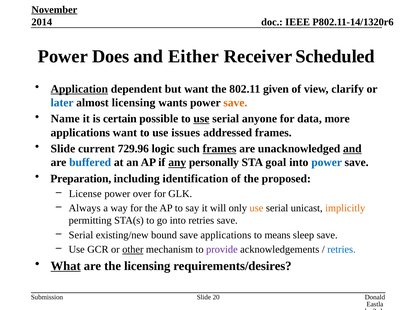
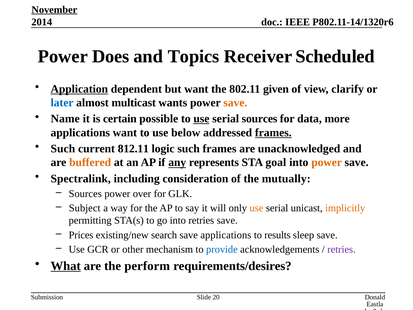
Either: Either -> Topics (194, 56)
almost licensing: licensing -> multicast (134, 103)
serial anyone: anyone -> sources (260, 119)
issues: issues -> below (186, 133)
frames underline: none -> present (273, 133)
Slide: Slide -> Such (63, 149)
729.96: 729.96 -> 812.11 (133, 149)
frames underline: present -> none (220, 149)
and underline: present -> none (352, 149)
buffered colour: blue -> orange (90, 162)
personally: personally -> represents (214, 162)
power colour: blue -> orange (327, 162)
Preparation: Preparation -> Spectralink (81, 178)
identification: identification -> consideration (195, 178)
proposed: proposed -> mutually (286, 178)
License: License -> Sources (85, 193)
Always: Always -> Subject (85, 208)
Serial: Serial -> Prices (81, 235)
bound: bound -> search (164, 235)
means: means -> results (278, 235)
other underline: present -> none (133, 249)
provide colour: purple -> blue (222, 249)
retries colour: blue -> purple (341, 249)
the licensing: licensing -> perform (147, 266)
